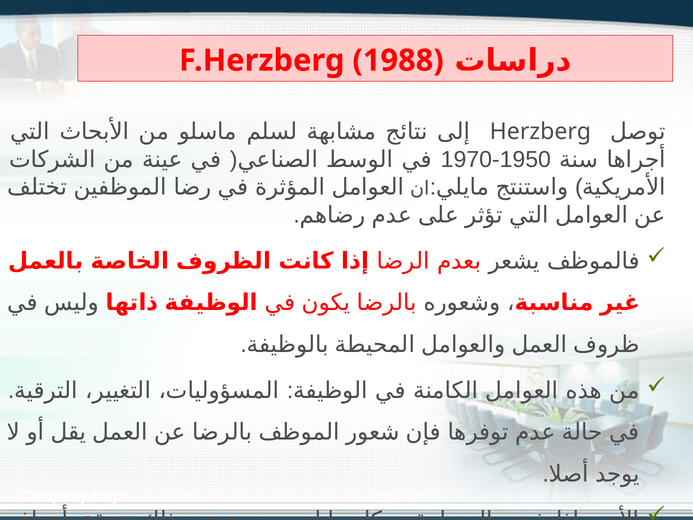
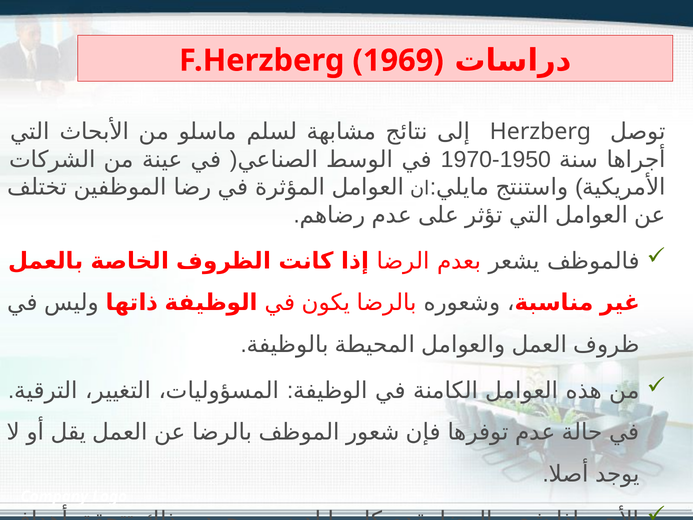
1988: 1988 -> 1969 (398, 60)
